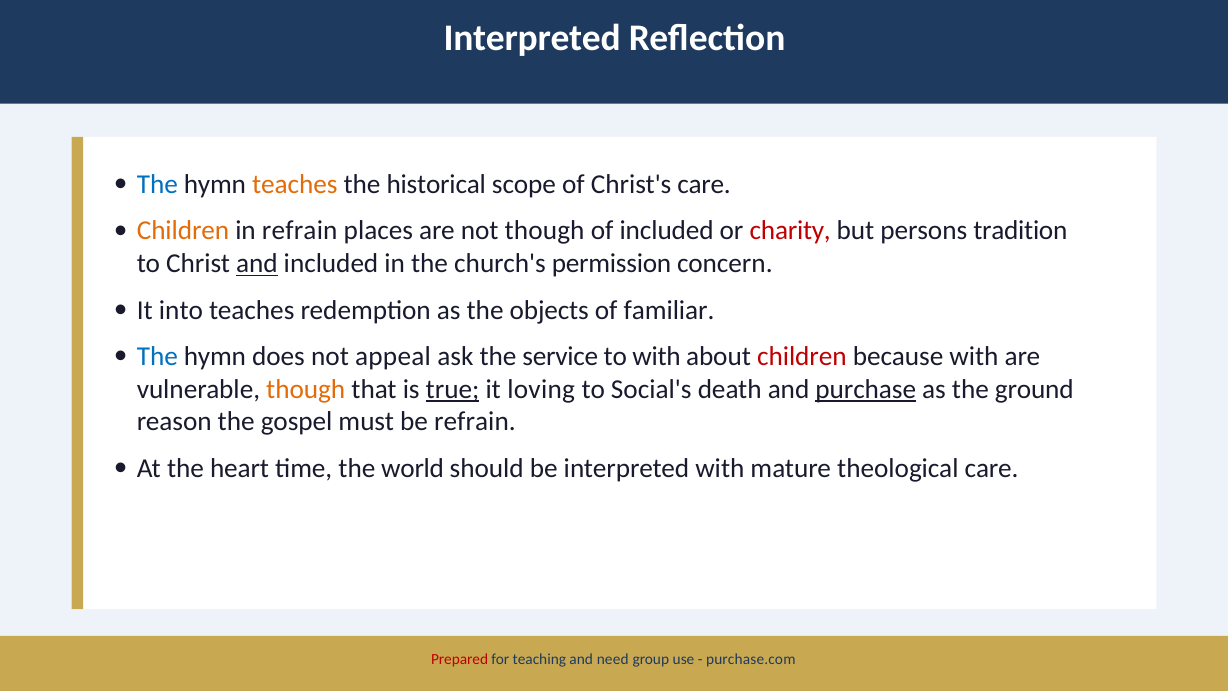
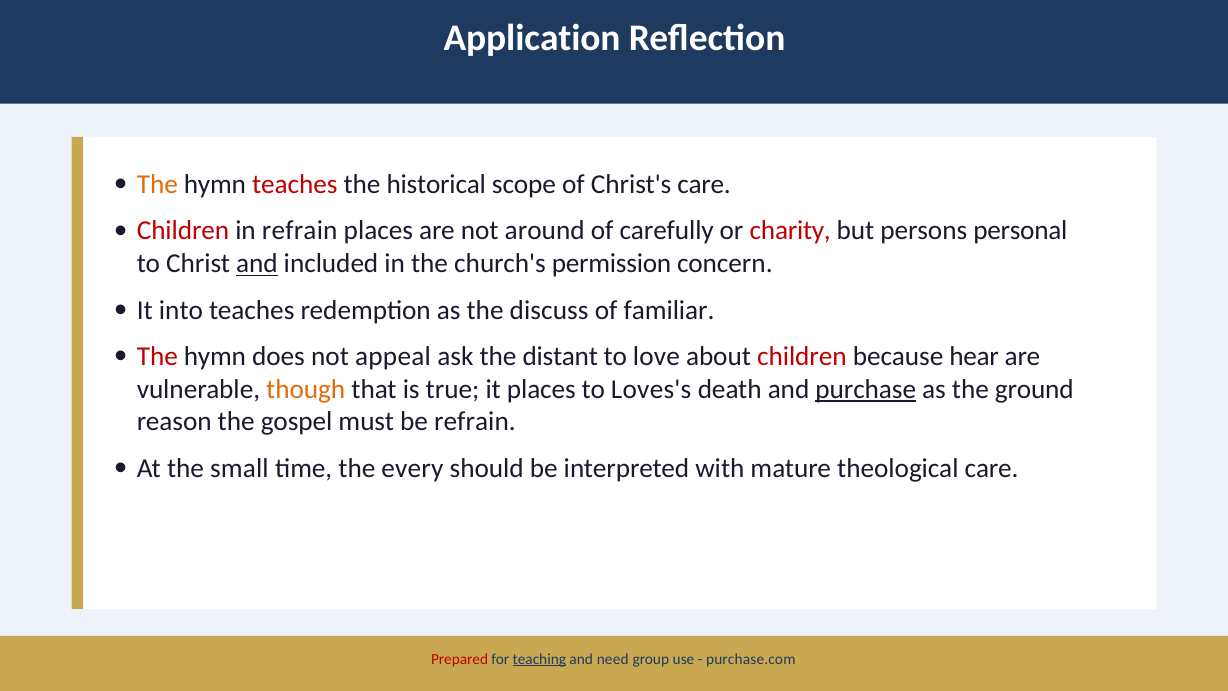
Interpreted: Interpreted -> Application (532, 38)
The colour: blue -> orange (157, 185)
teaches colour: orange -> red (295, 185)
Children colour: orange -> red (183, 231)
not though: though -> around (545, 231)
of included: included -> carefully (667, 231)
tradition: tradition -> personal (1020, 231)
objects: objects -> discuss (549, 310)
The colour: blue -> red (157, 356)
service: service -> distant (560, 356)
to with: with -> love (656, 356)
because with: with -> hear (974, 356)
true underline: present -> none (453, 389)
it loving: loving -> places (541, 389)
Social's: Social's -> Loves's (651, 389)
heart: heart -> small (239, 468)
world: world -> every (412, 468)
teaching underline: none -> present (539, 659)
